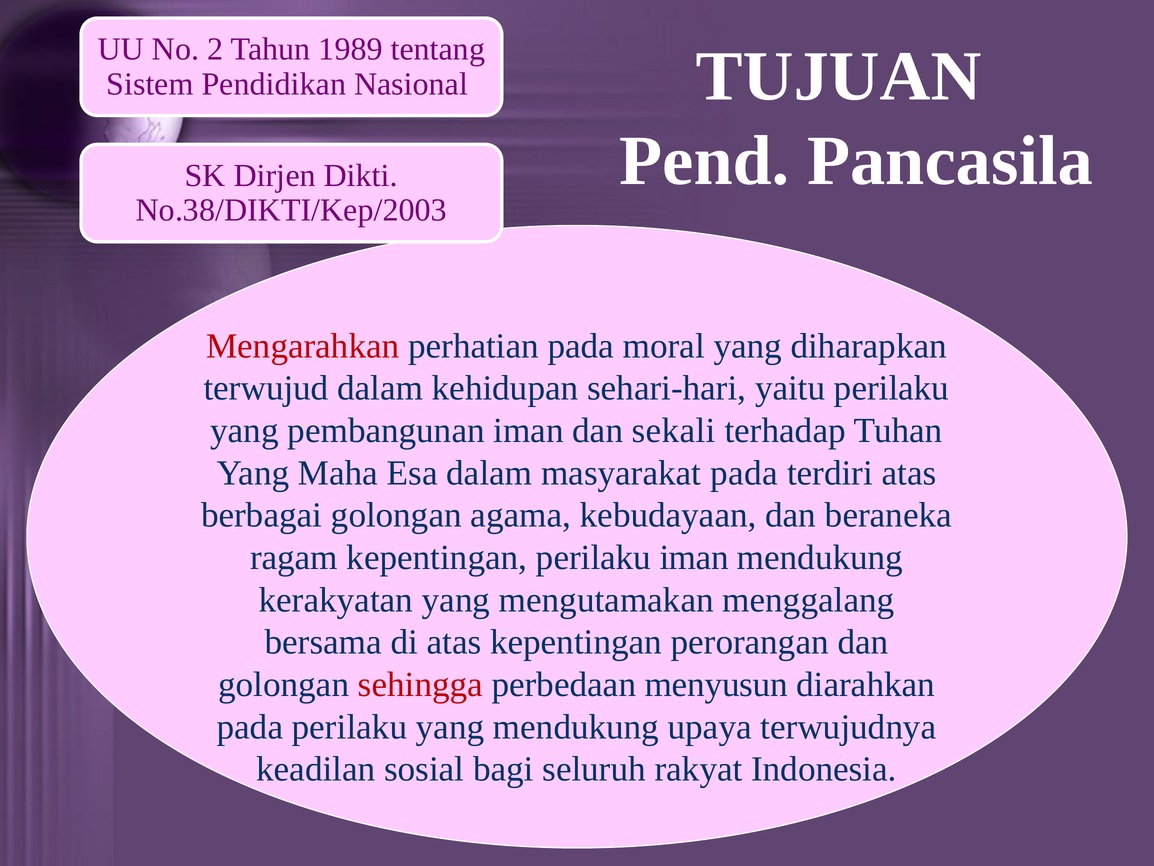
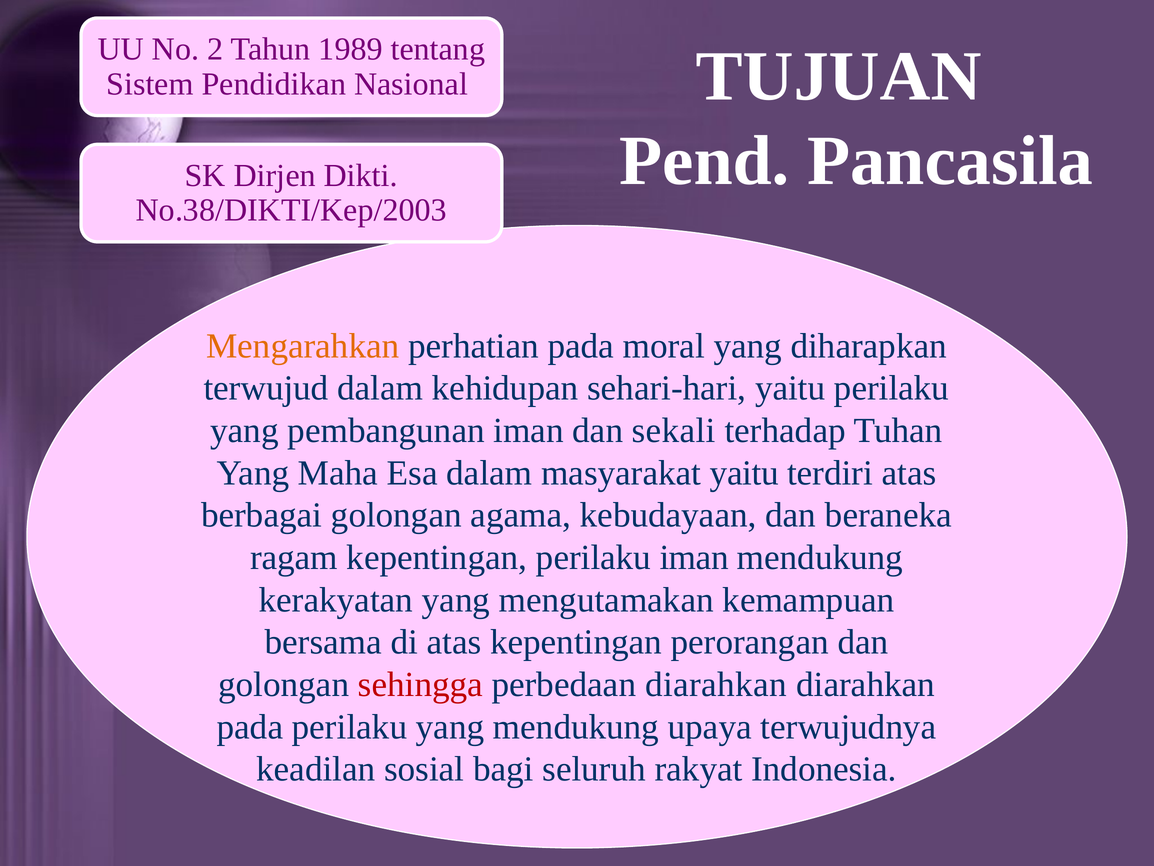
Mengarahkan colour: red -> orange (303, 346)
masyarakat pada: pada -> yaitu (744, 473)
menggalang: menggalang -> kemampuan (808, 600)
perbedaan menyusun: menyusun -> diarahkan (716, 684)
